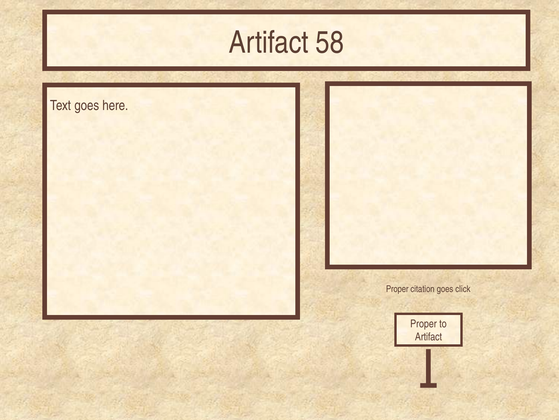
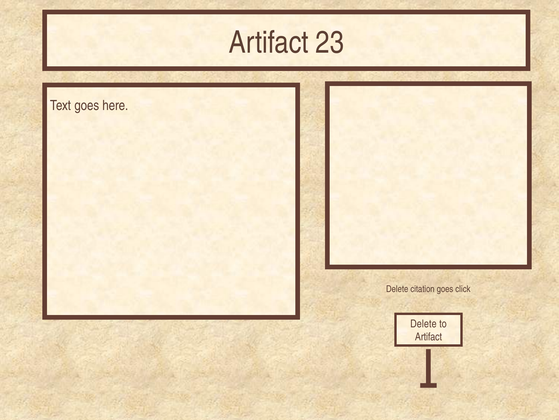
58: 58 -> 23 (330, 42)
Proper: Proper -> Delete (397, 289)
Proper: Proper -> Delete (423, 323)
